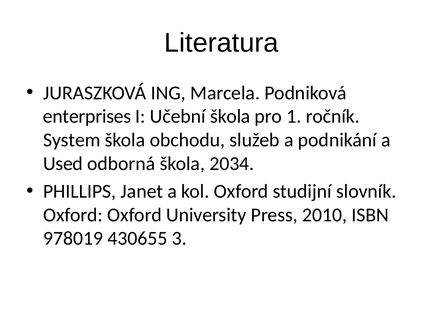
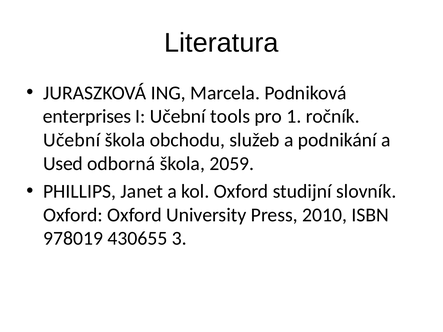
Učební škola: škola -> tools (230, 117)
System: System -> Učební (72, 140)
2034: 2034 -> 2059 (232, 164)
